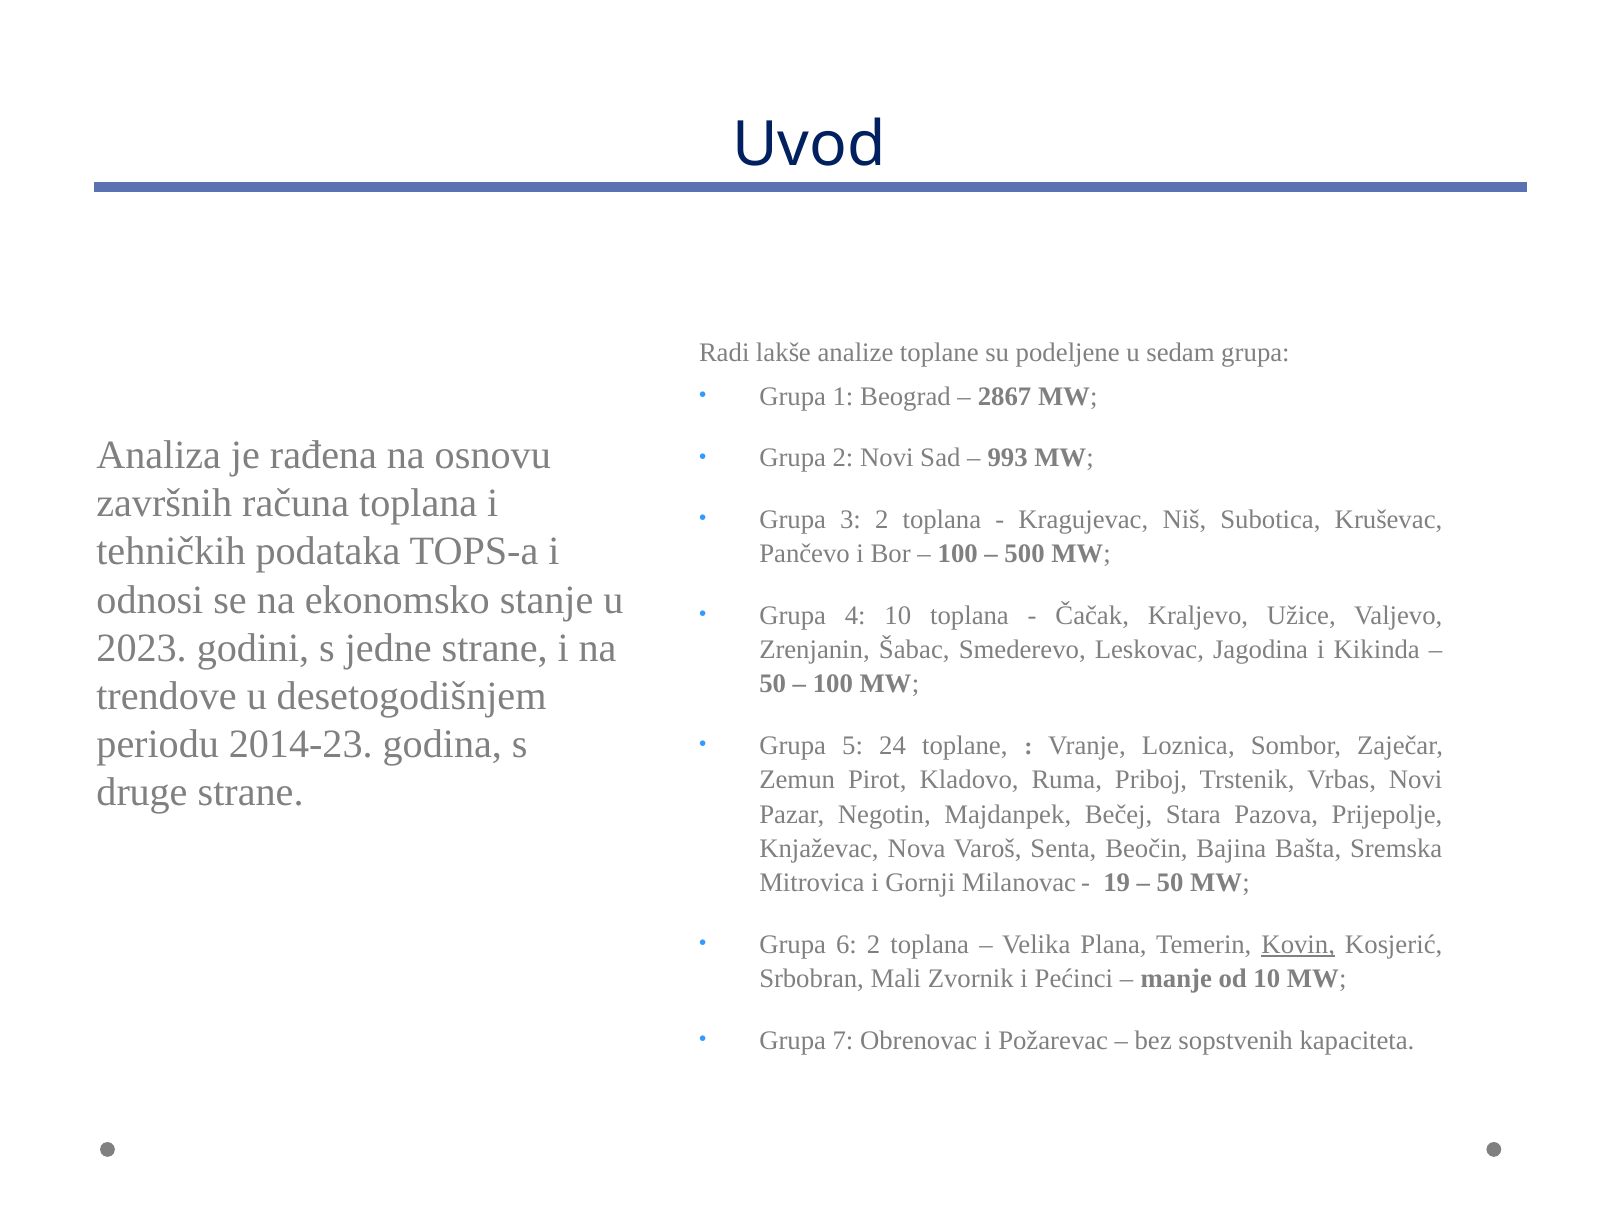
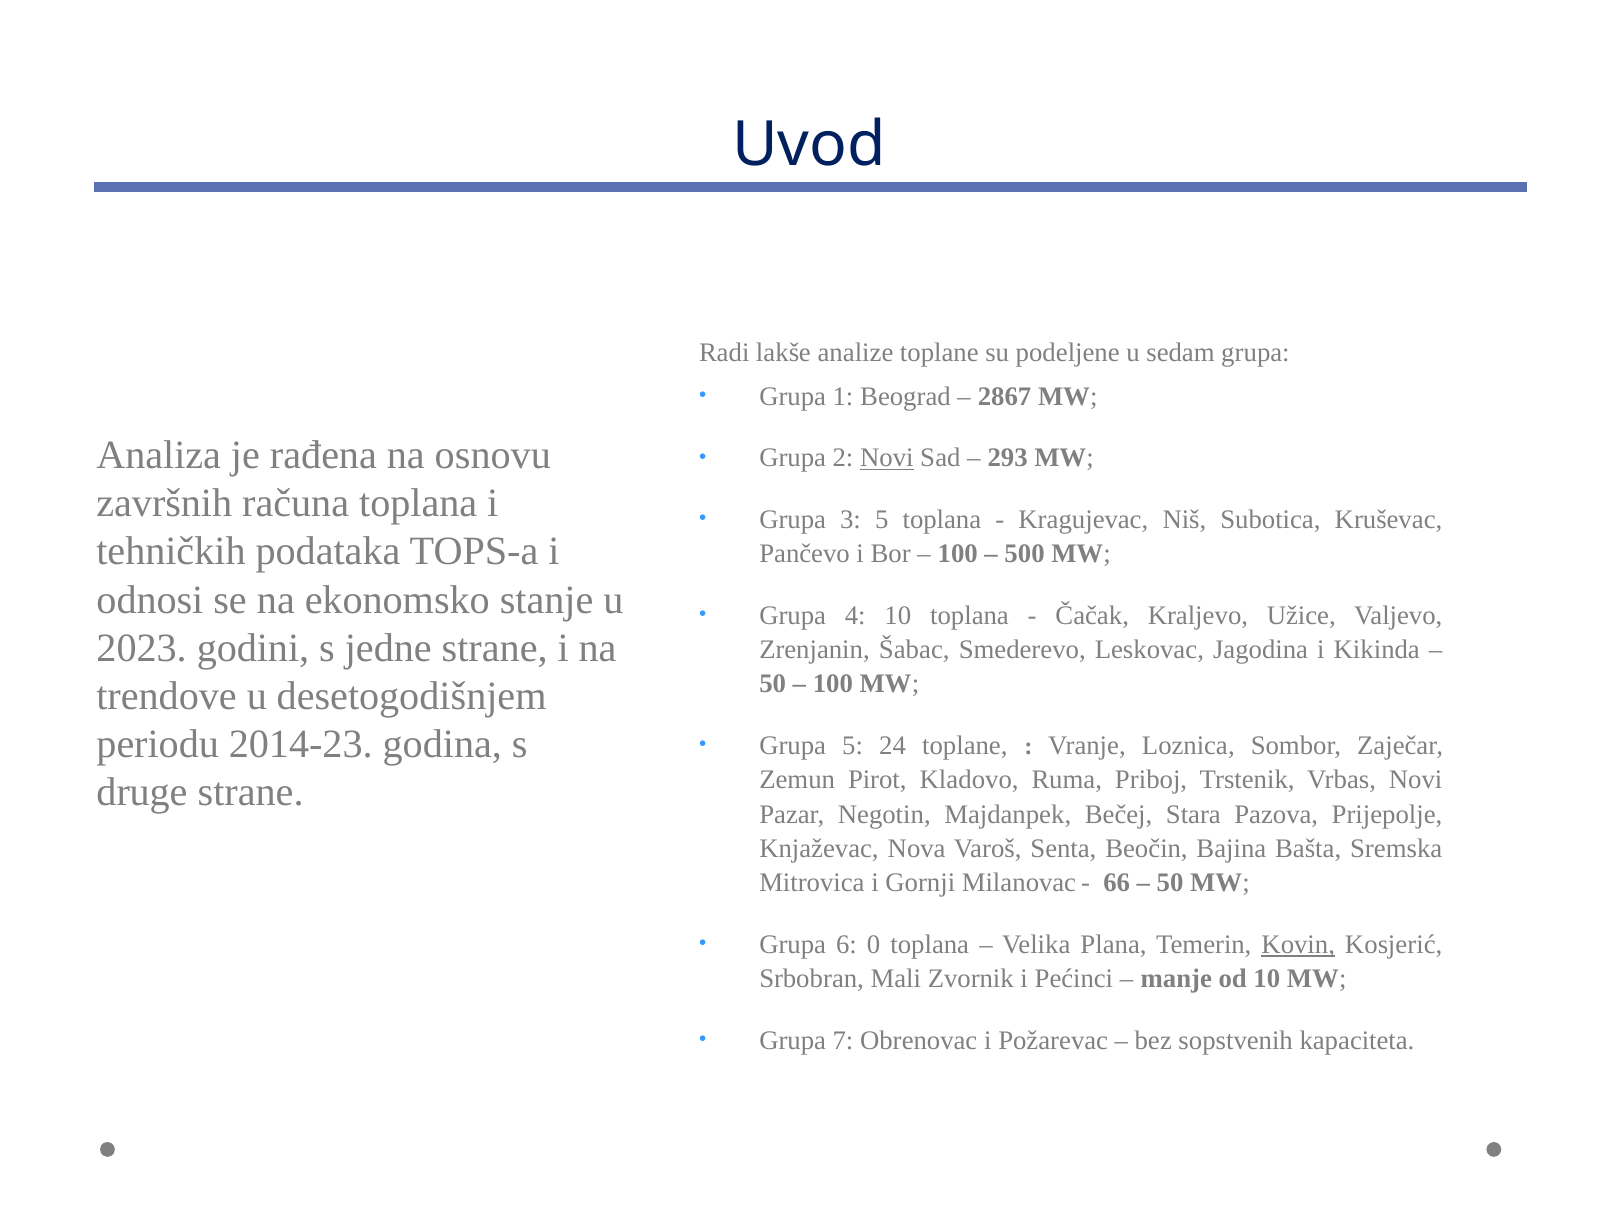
Novi underline: none -> present (887, 458)
993: 993 -> 293 (1008, 458)
3 2: 2 -> 5 (882, 520)
19: 19 -> 66 (1117, 883)
6 2: 2 -> 0 (874, 945)
